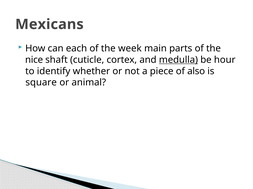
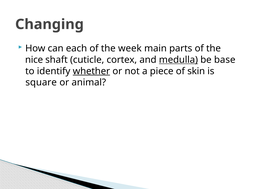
Mexicans: Mexicans -> Changing (49, 24)
hour: hour -> base (225, 60)
whether underline: none -> present (91, 71)
also: also -> skin (196, 71)
